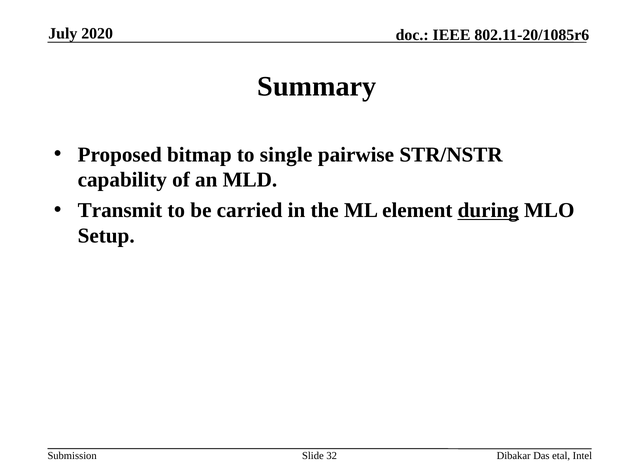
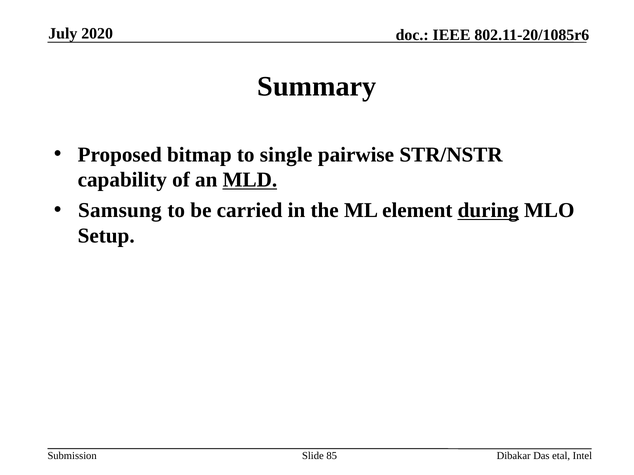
MLD underline: none -> present (250, 180)
Transmit: Transmit -> Samsung (120, 211)
32: 32 -> 85 (332, 456)
